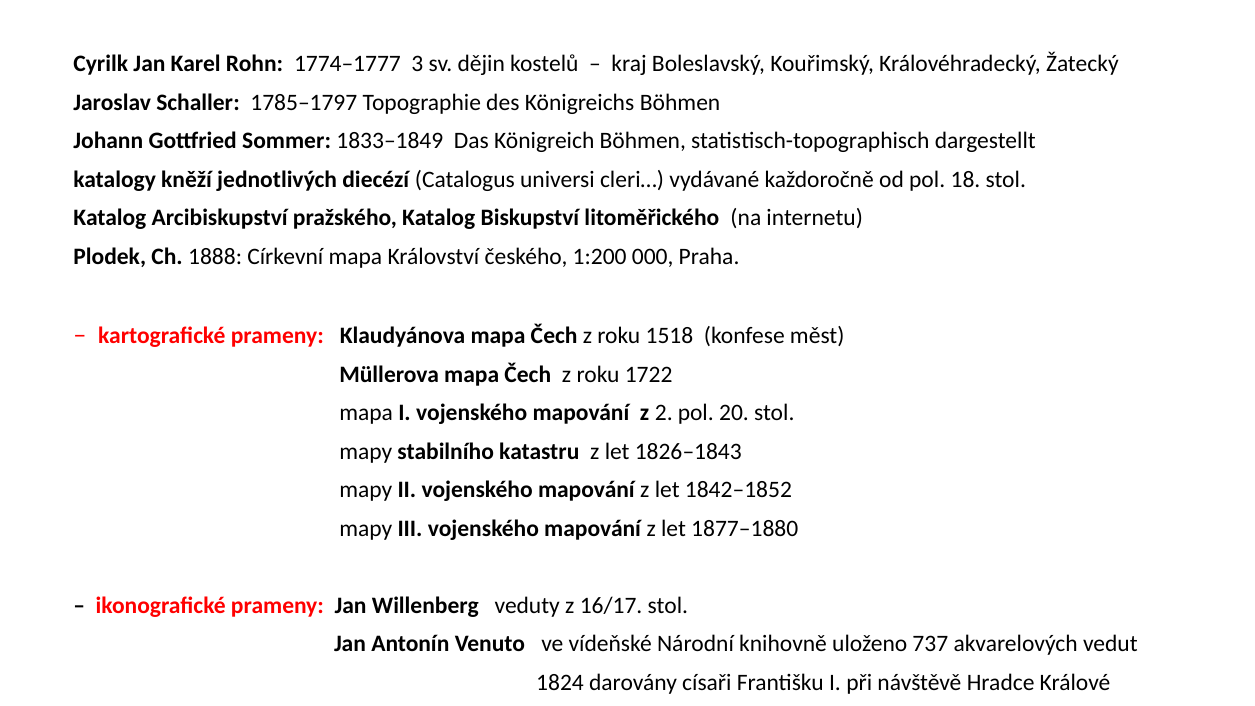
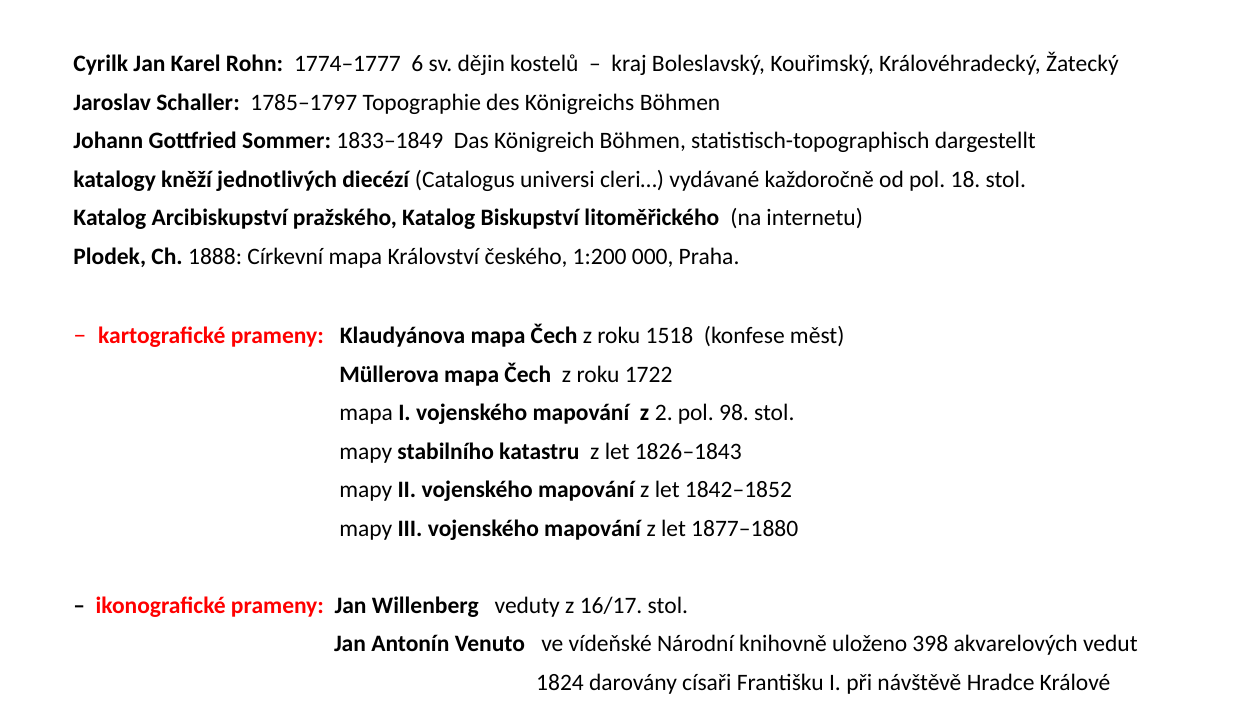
3: 3 -> 6 (417, 64)
20: 20 -> 98 (734, 413)
737: 737 -> 398 (930, 644)
